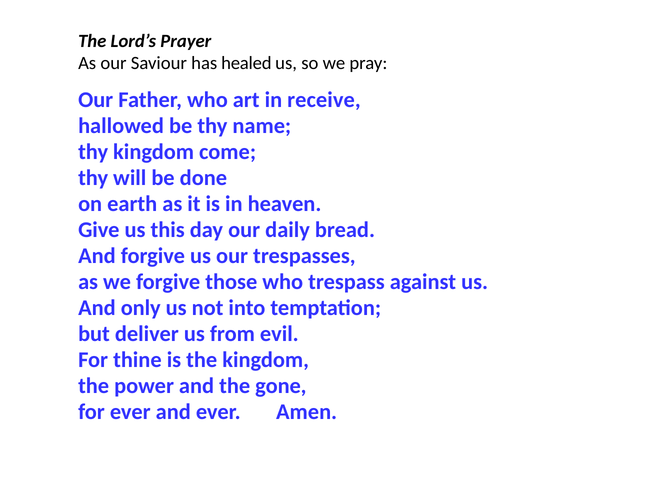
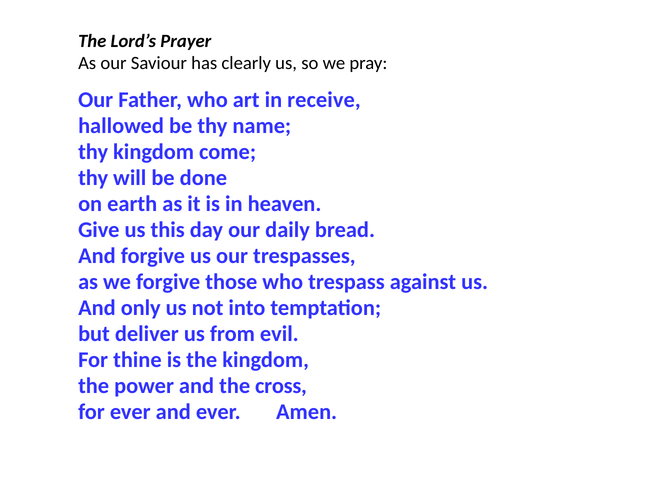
healed: healed -> clearly (246, 63)
gone: gone -> cross (281, 386)
